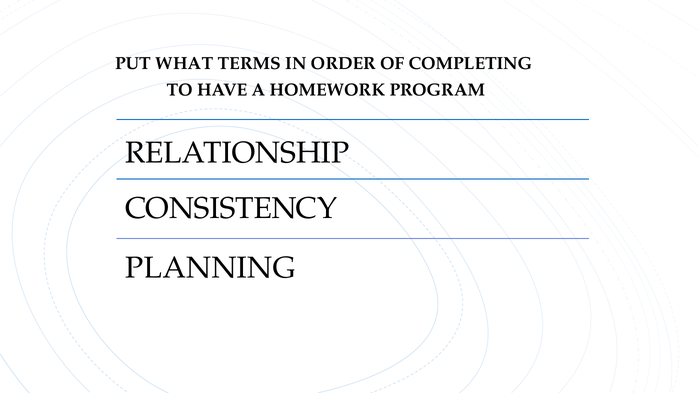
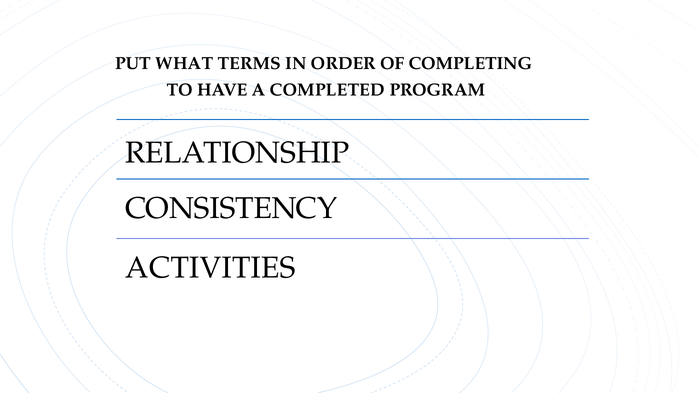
HOMEWORK: HOMEWORK -> COMPLETED (327, 90)
PLANNING: PLANNING -> ACTIVITIES (210, 268)
